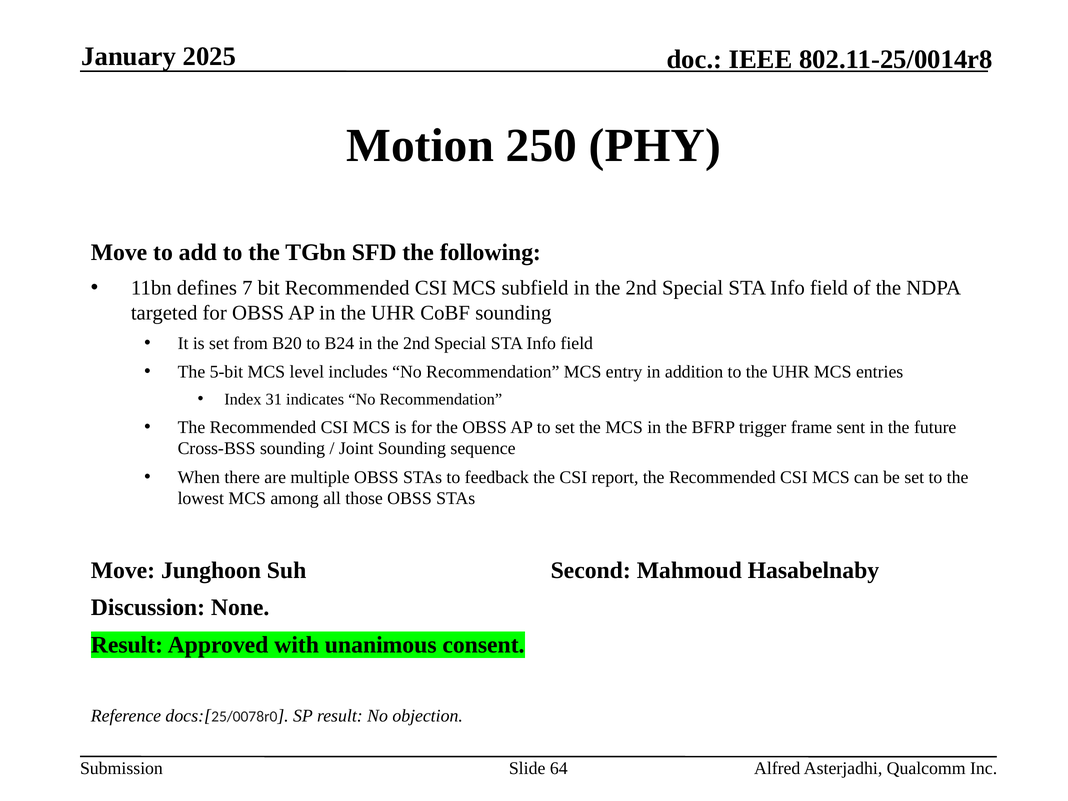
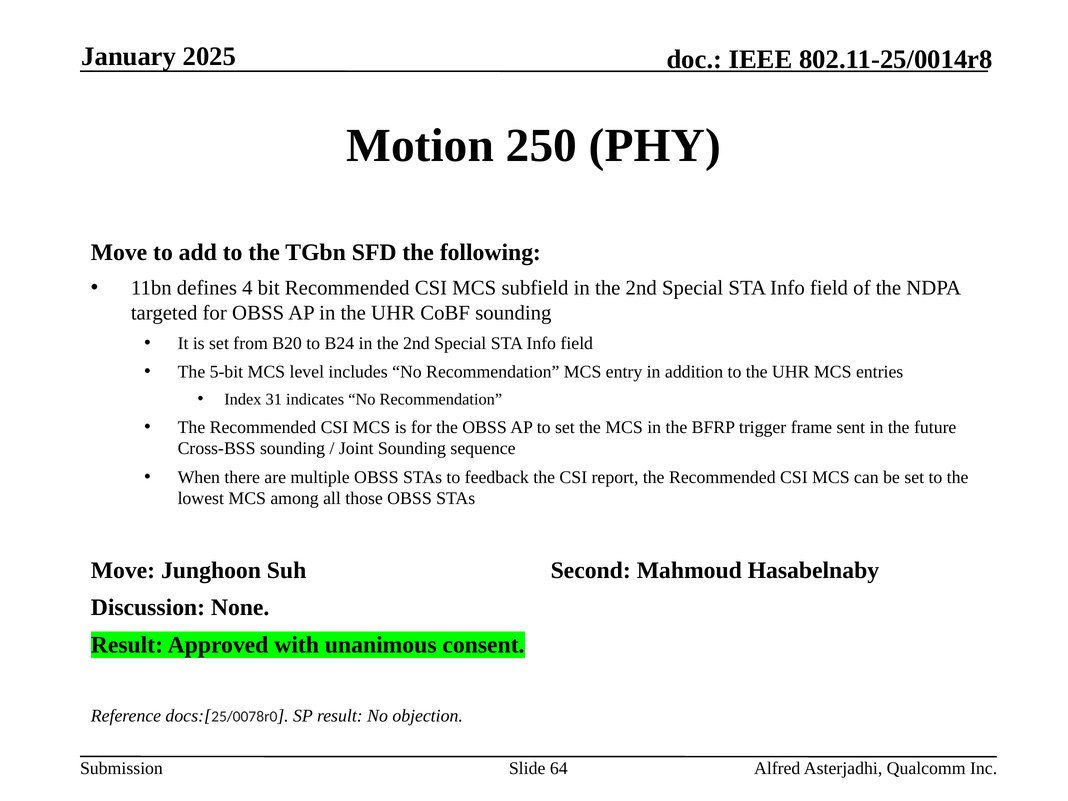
7: 7 -> 4 (247, 288)
